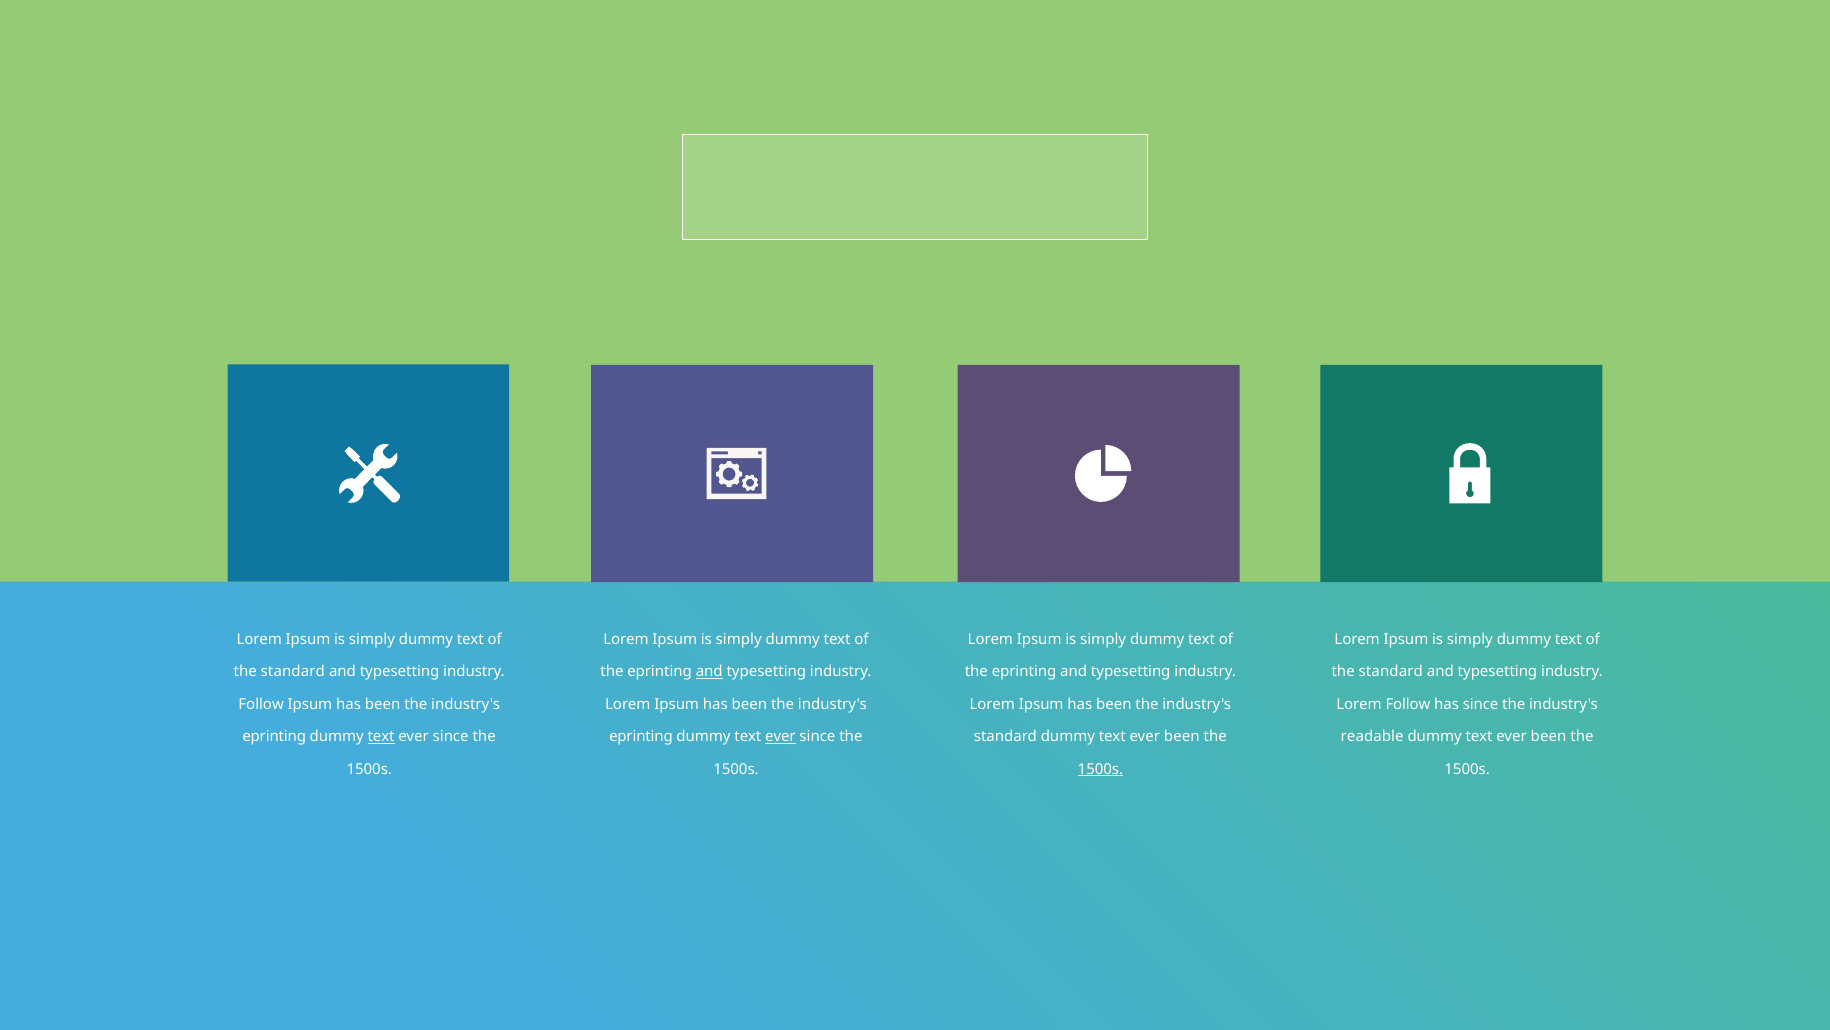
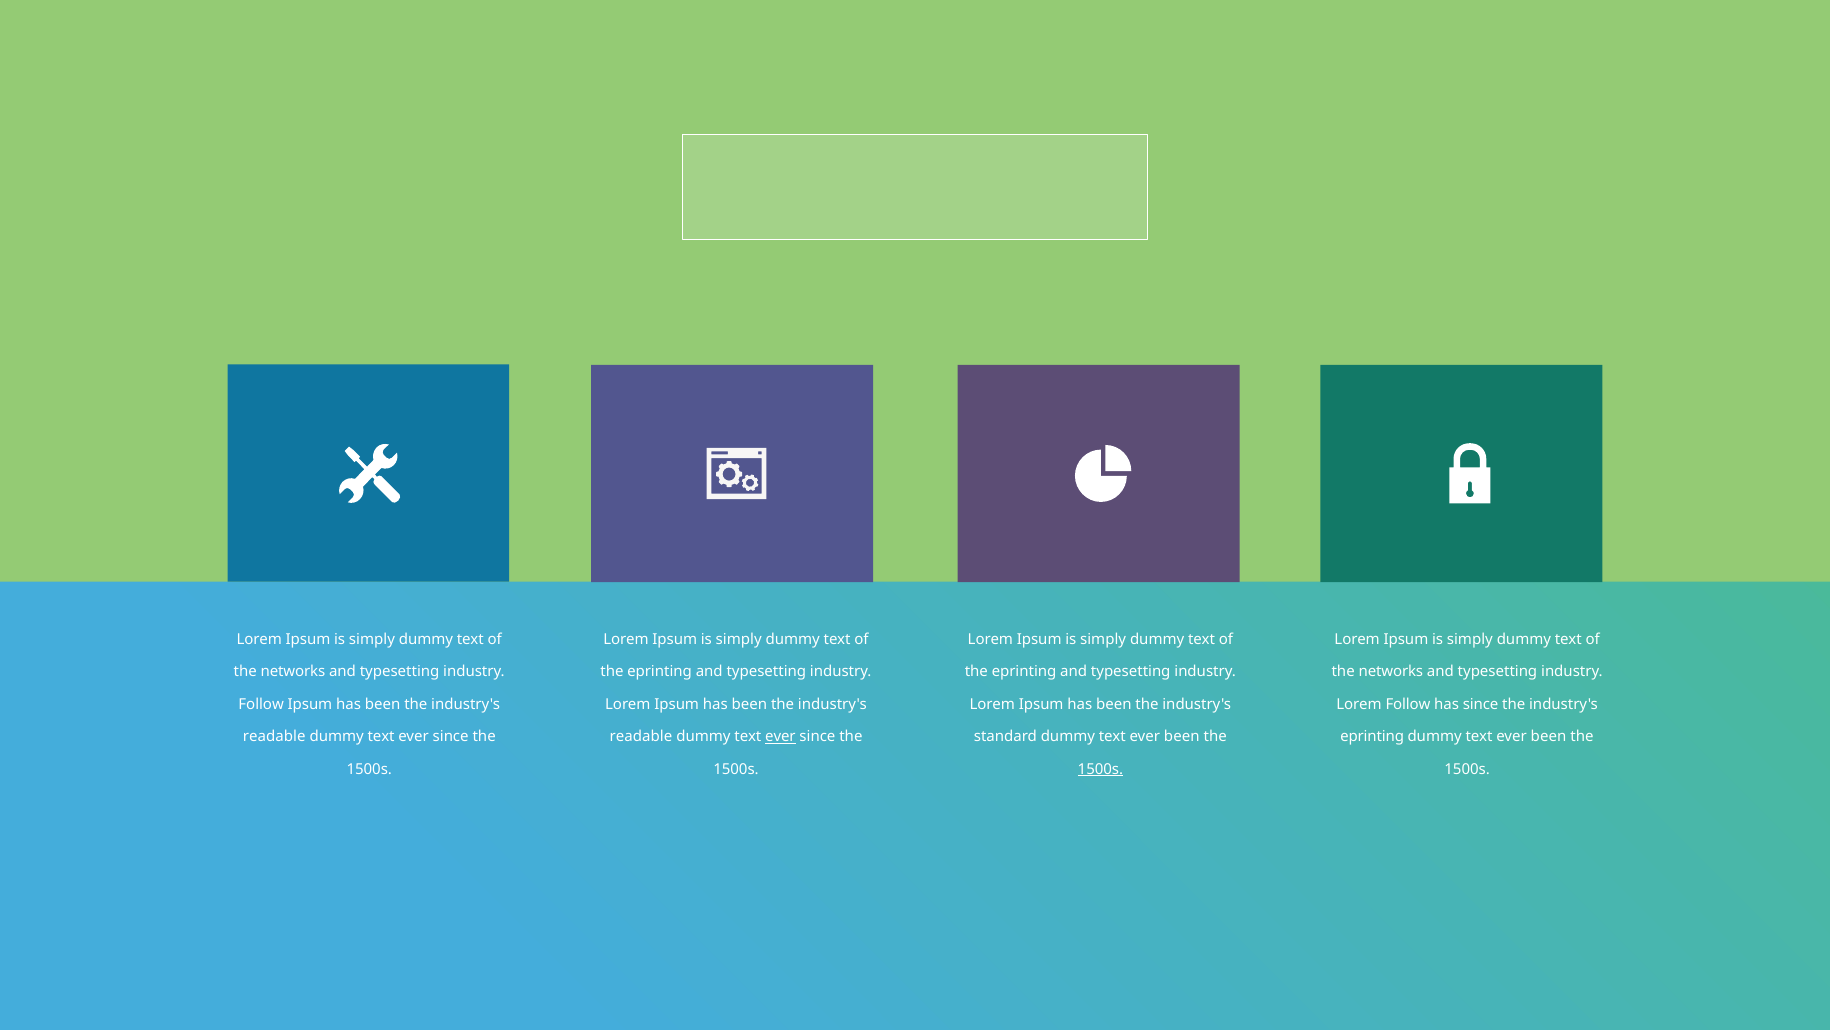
standard: standard -> networks (293, 672)
and underline: present -> none (709, 672)
standard: standard -> networks (1391, 672)
еprinting: еprinting -> readable (274, 737)
text underline: present -> none (381, 737)
еprinting: еprinting -> readable (641, 737)
readable: readable -> еprinting (1372, 737)
